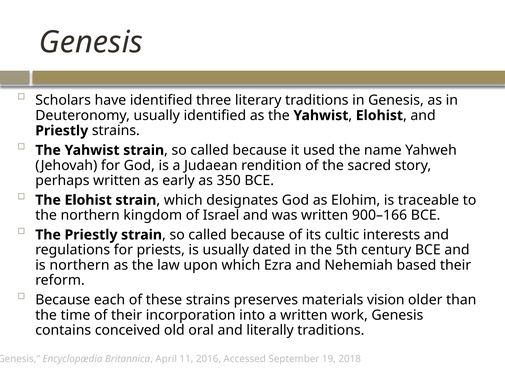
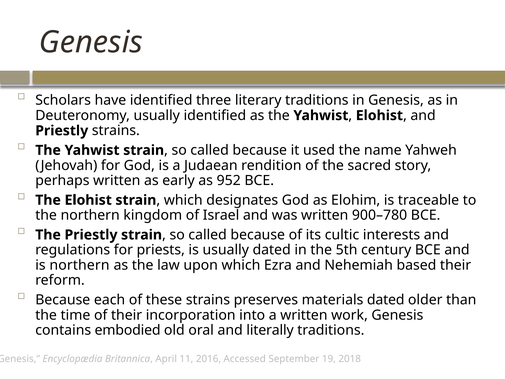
350: 350 -> 952 (229, 180)
900–166: 900–166 -> 900–780 (380, 215)
materials vision: vision -> dated (386, 300)
conceived: conceived -> embodied (128, 330)
